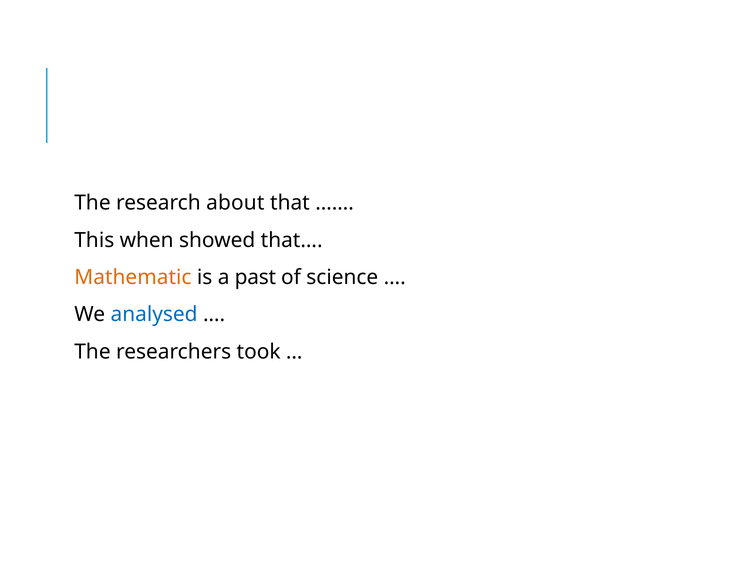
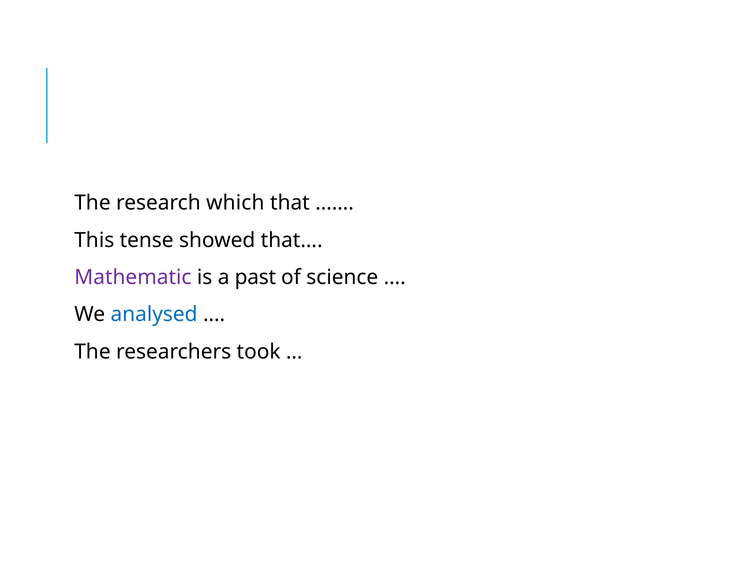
about: about -> which (235, 203)
when: when -> tense (147, 240)
Mathematic colour: orange -> purple (133, 277)
